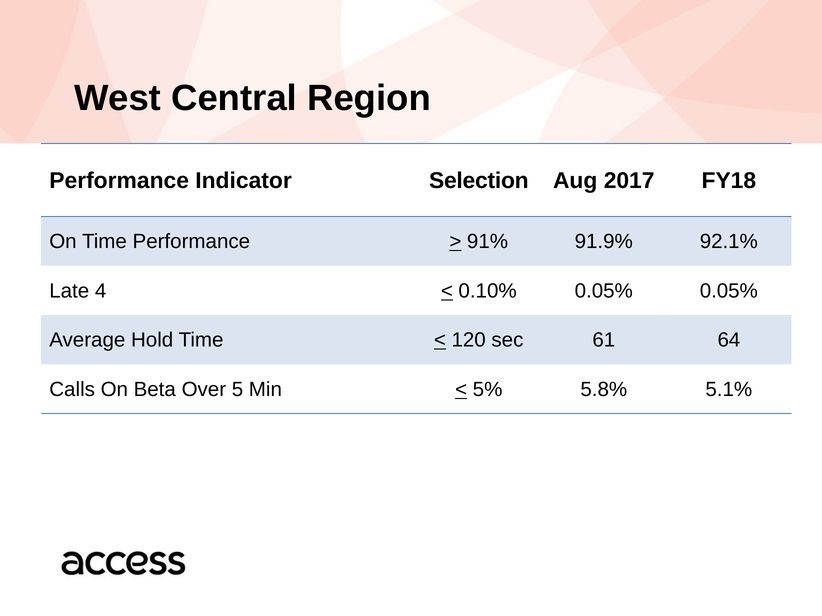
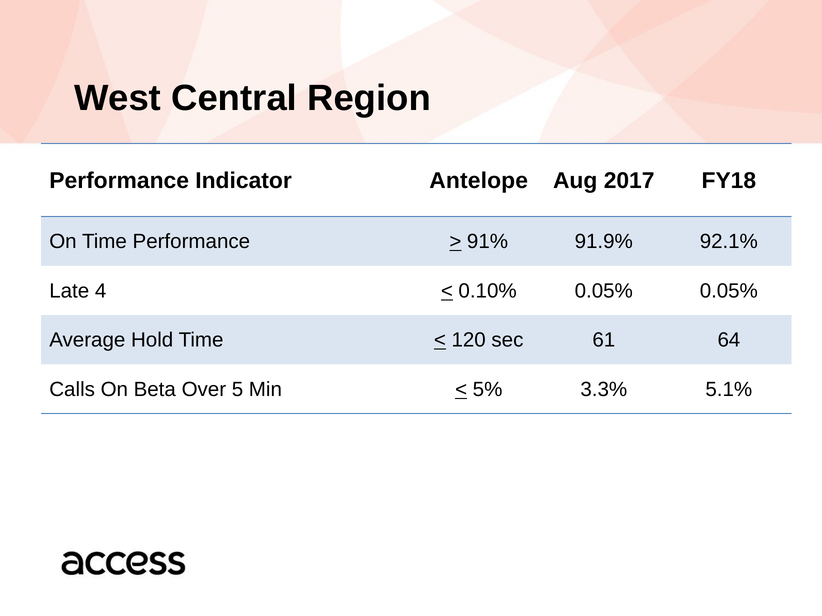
Selection: Selection -> Antelope (479, 181)
5.8%: 5.8% -> 3.3% (604, 390)
